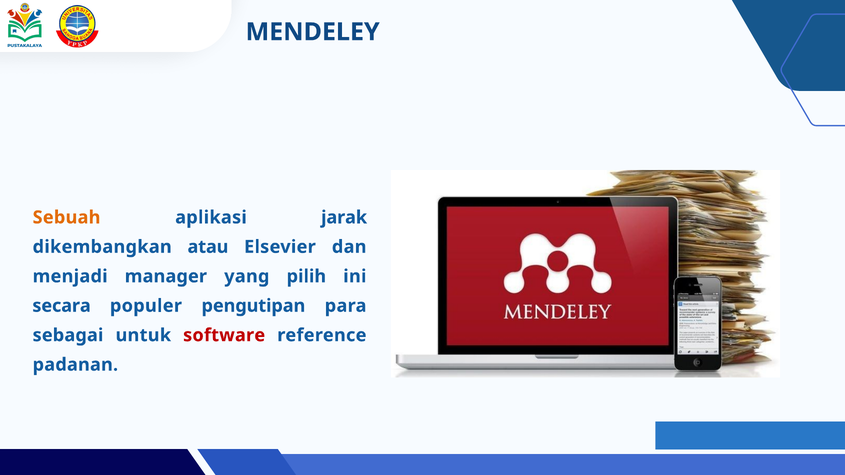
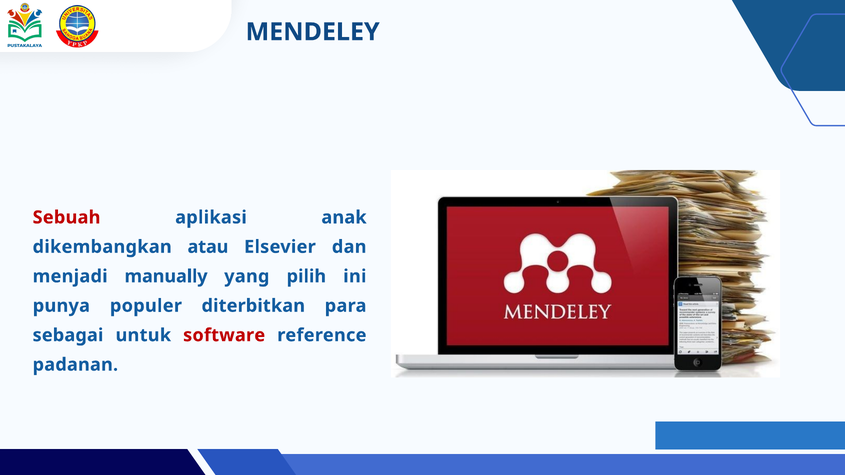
Sebuah colour: orange -> red (67, 218)
jarak: jarak -> anak (344, 218)
manager: manager -> manually (166, 277)
secara: secara -> punya (61, 306)
pengutipan: pengutipan -> diterbitkan (253, 306)
